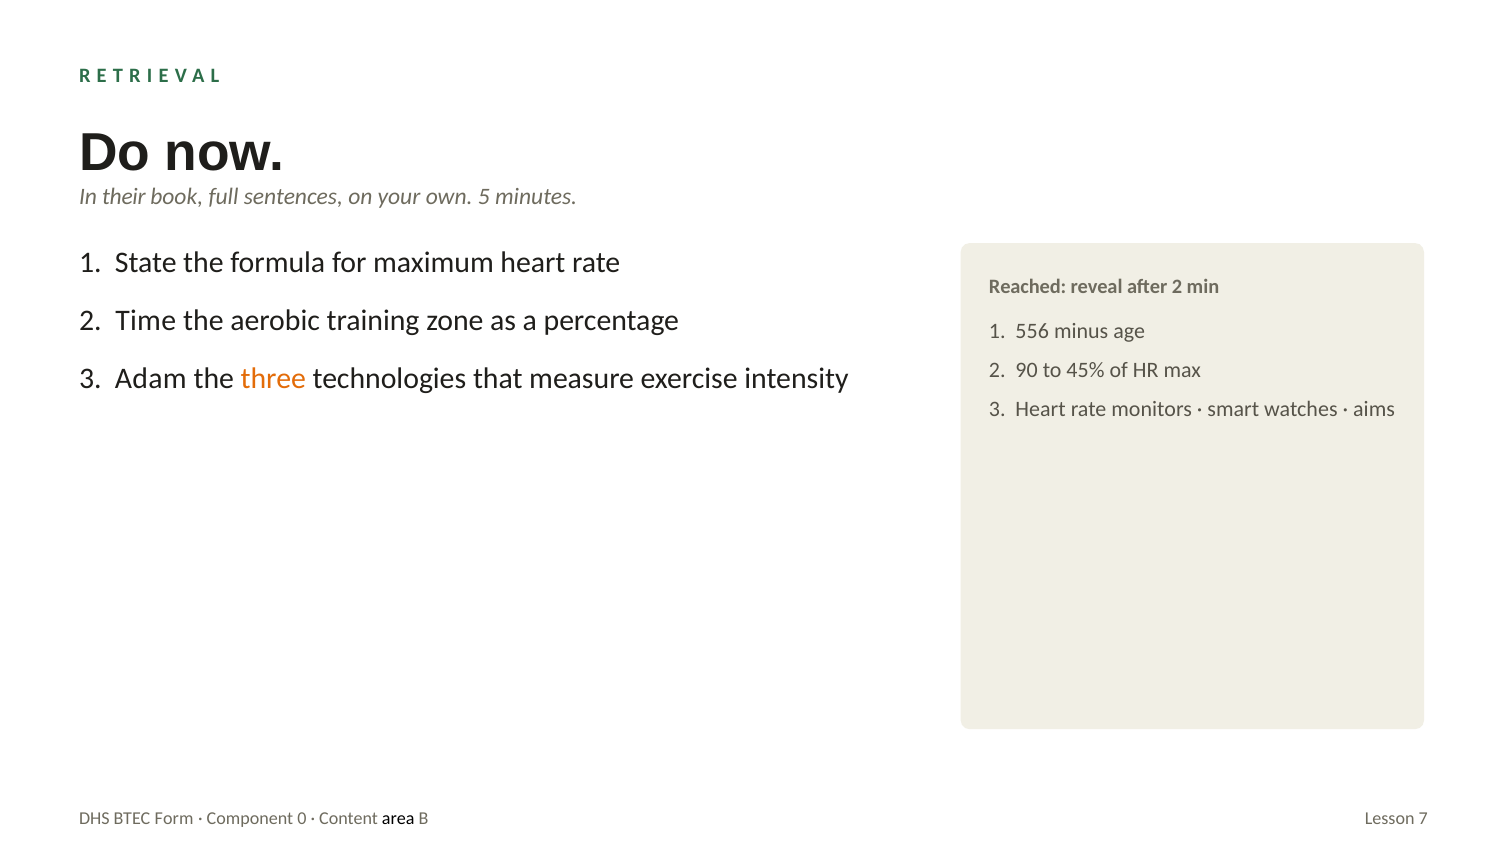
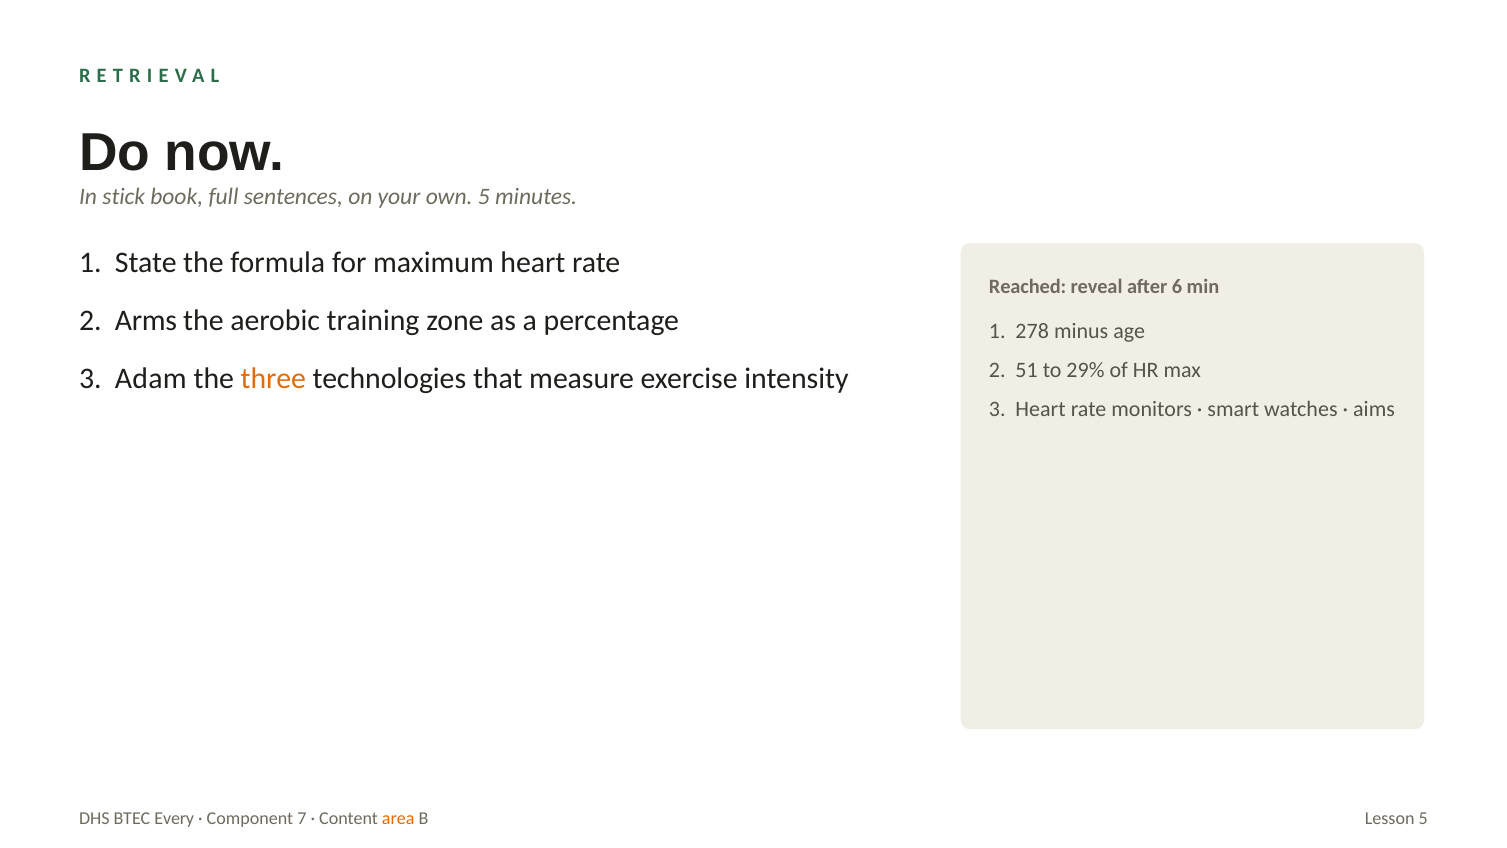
their: their -> stick (124, 197)
after 2: 2 -> 6 (1177, 287)
Time: Time -> Arms (146, 321)
556: 556 -> 278 (1032, 331)
90: 90 -> 51 (1027, 370)
45%: 45% -> 29% (1085, 370)
Form: Form -> Every (174, 818)
0: 0 -> 7 (302, 818)
area colour: black -> orange (398, 818)
Lesson 7: 7 -> 5 (1423, 818)
